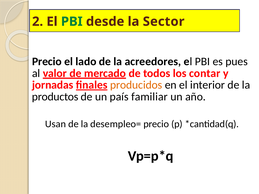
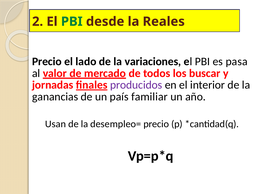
Sector: Sector -> Reales (164, 22)
acreedores: acreedores -> variaciones (153, 62)
pues: pues -> pasa (237, 62)
contar: contar -> buscar (205, 73)
producidos colour: orange -> purple (136, 85)
productos: productos -> ganancias (55, 97)
